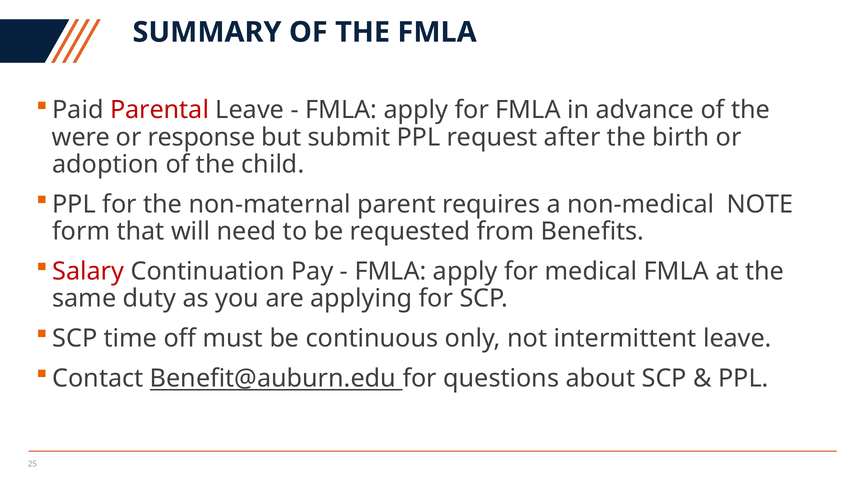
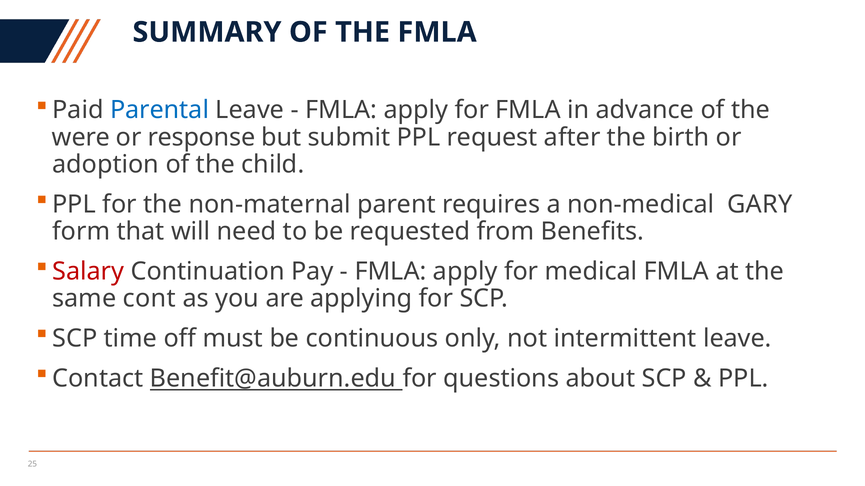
Parental colour: red -> blue (160, 110)
NOTE: NOTE -> GARY (760, 205)
duty: duty -> cont (149, 299)
